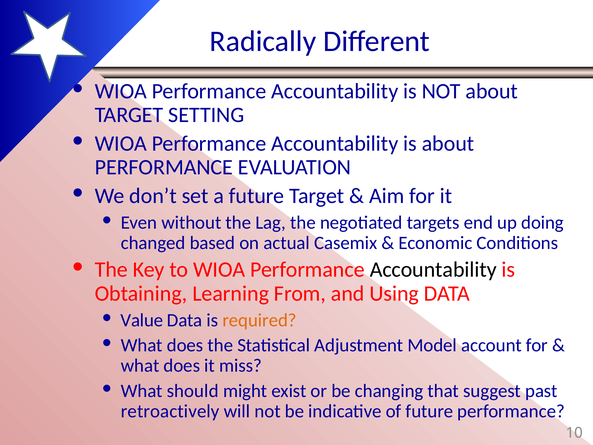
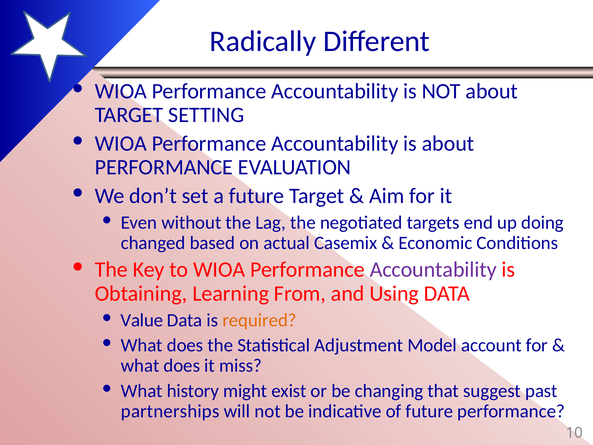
Accountability colour: black -> purple (433, 270)
should: should -> history (193, 391)
retroactively: retroactively -> partnerships (170, 411)
